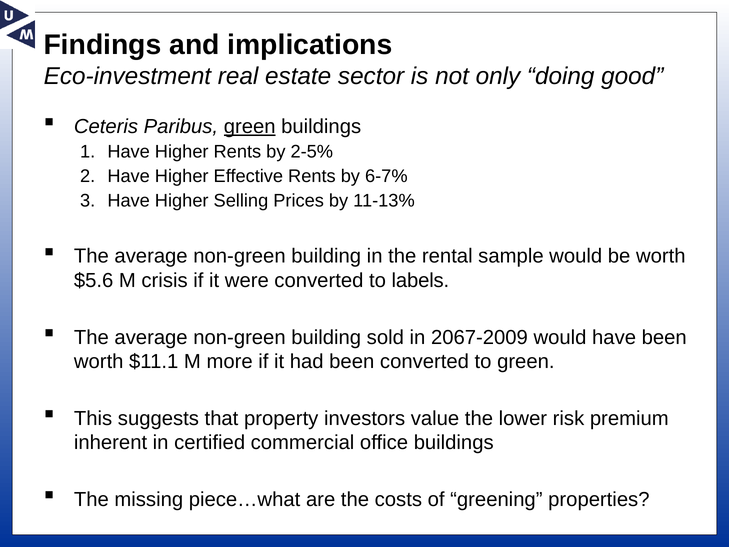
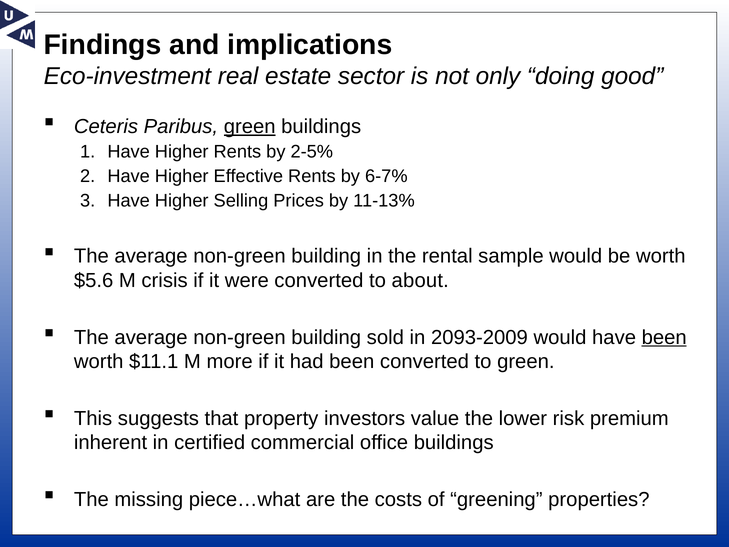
labels: labels -> about (420, 280)
2067-2009: 2067-2009 -> 2093-2009 (479, 337)
been underline: none -> present (664, 337)
